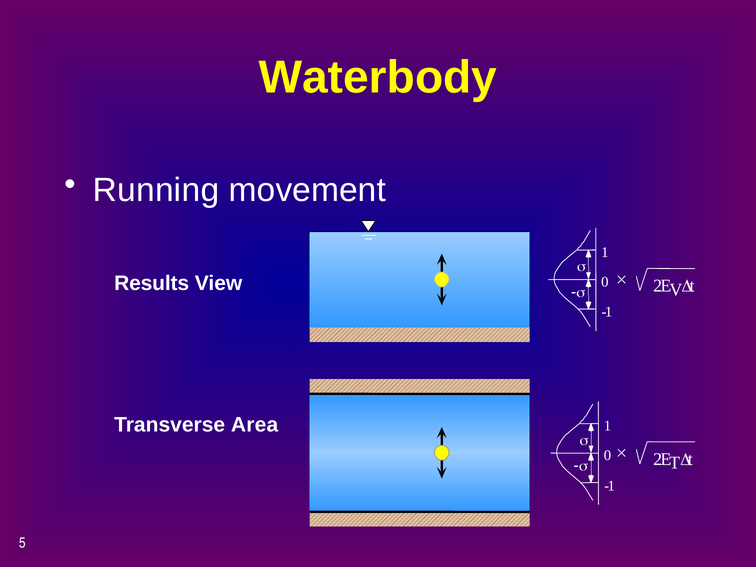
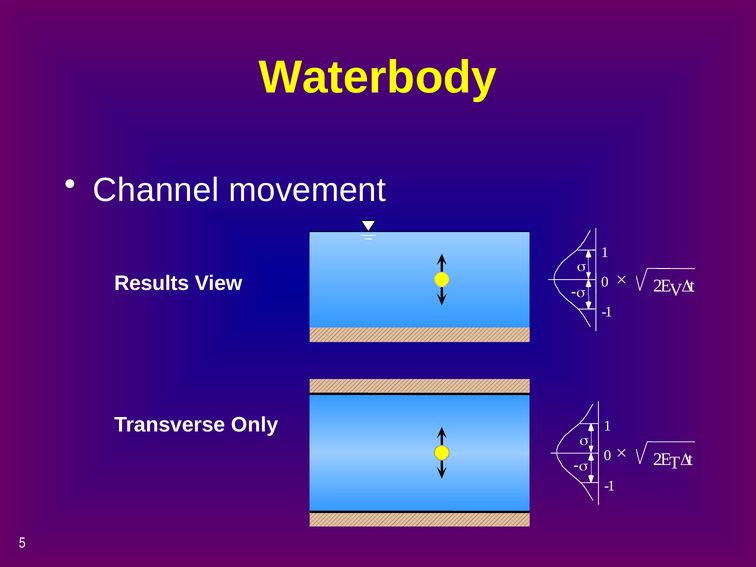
Running: Running -> Channel (156, 190)
Area: Area -> Only (255, 425)
